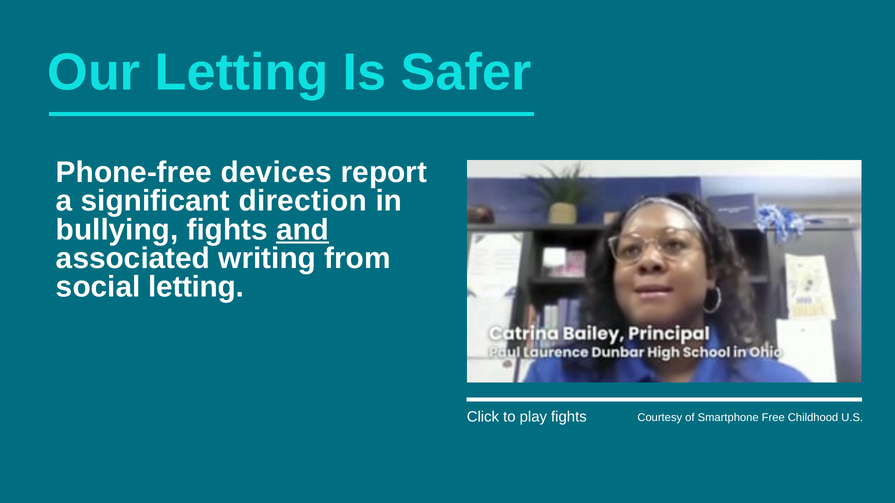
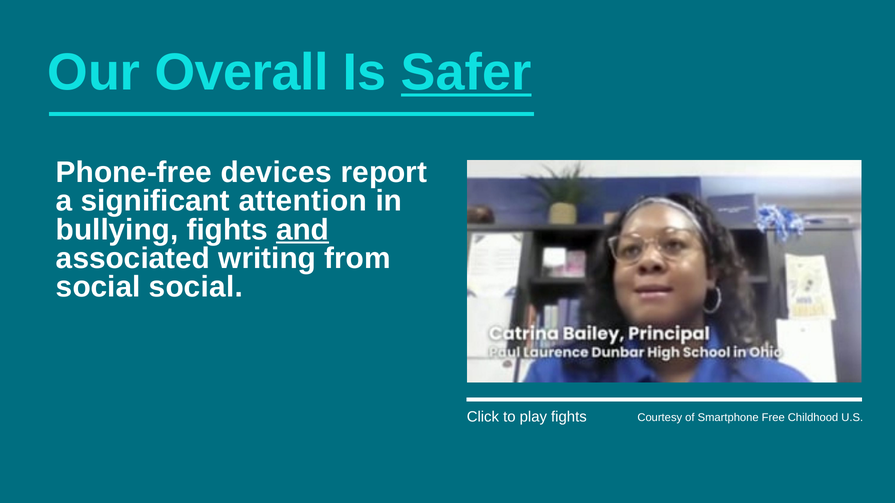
Our Letting: Letting -> Overall (242, 73)
Safer underline: none -> present (466, 73)
direction: direction -> attention (303, 201)
social letting: letting -> social (196, 287)
